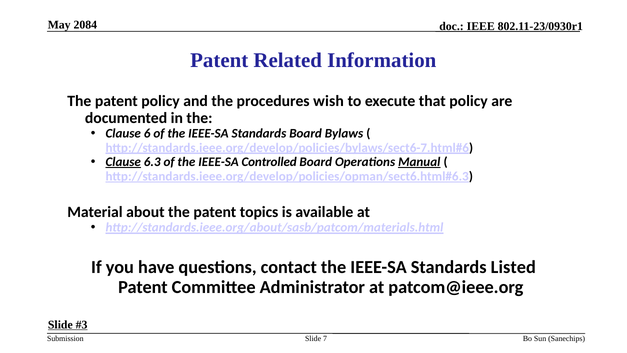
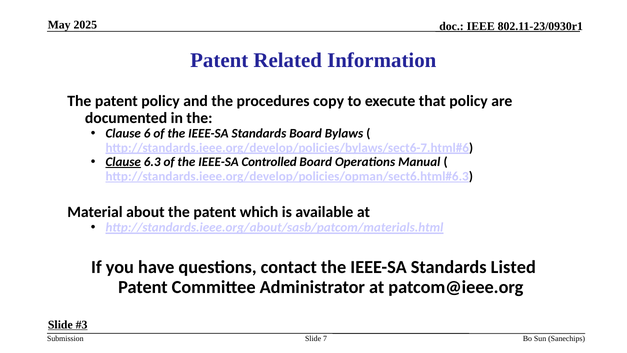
2084: 2084 -> 2025 (85, 25)
wish: wish -> copy (329, 101)
Manual underline: present -> none (419, 162)
topics: topics -> which (259, 212)
